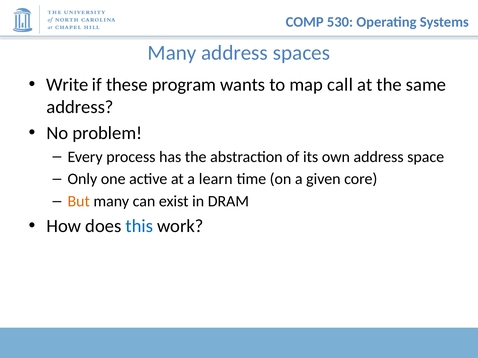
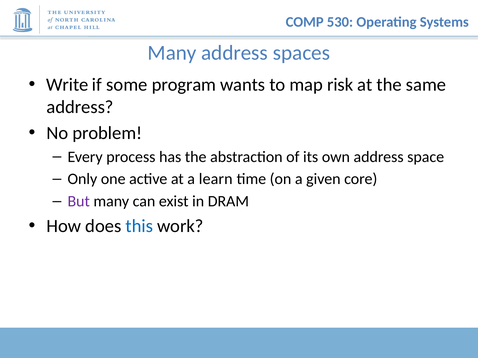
these: these -> some (127, 85)
call: call -> risk (340, 85)
But colour: orange -> purple (79, 202)
